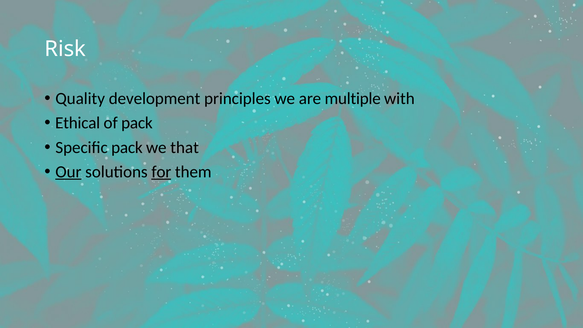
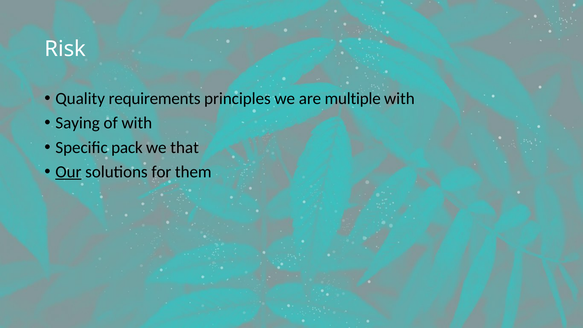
development: development -> requirements (155, 99)
Ethical: Ethical -> Saying (78, 123)
of pack: pack -> with (137, 123)
for underline: present -> none (161, 172)
